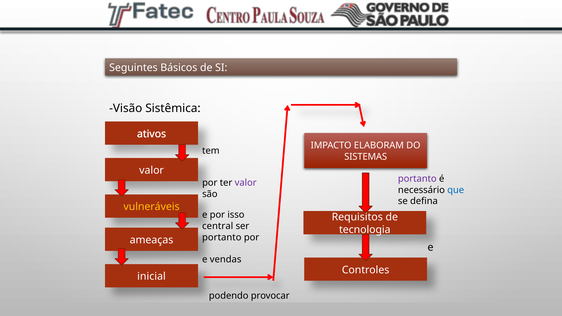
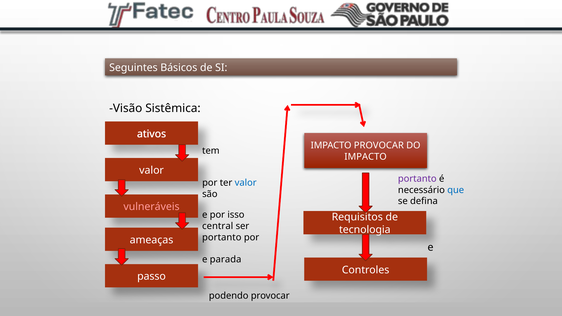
IMPACTO ELABORAM: ELABORAM -> PROVOCAR (379, 146)
SISTEMAS: SISTEMAS -> IMPACTO (366, 157)
valor colour: purple -> blue (246, 183)
vulneráveis colour: yellow -> pink (152, 207)
vendas: vendas -> parada (226, 259)
inicial: inicial -> passo (152, 277)
